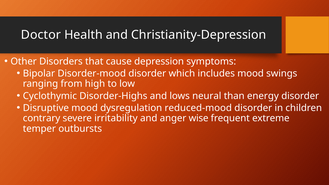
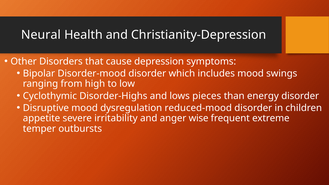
Doctor: Doctor -> Neural (41, 35)
neural: neural -> pieces (207, 96)
contrary: contrary -> appetite (42, 118)
